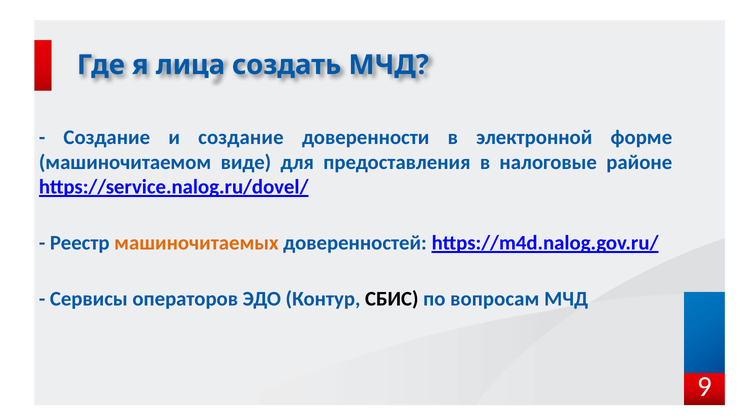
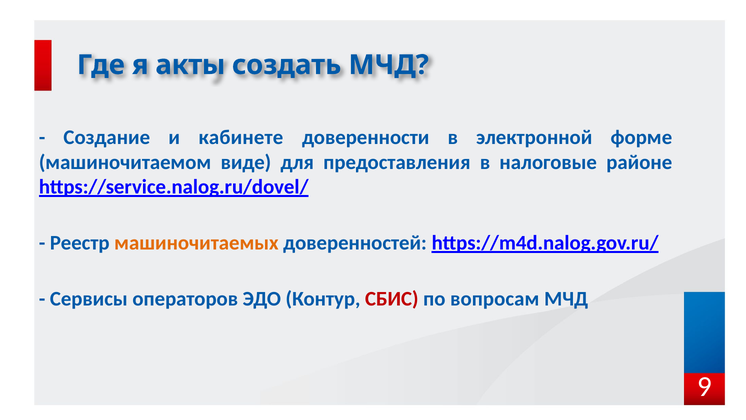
лица: лица -> акты (190, 65)
и создание: создание -> кабинете (241, 137)
СБИС colour: black -> red (392, 298)
